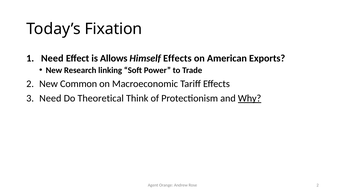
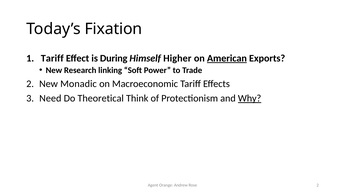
Need: Need -> Tariff (52, 58)
Allows: Allows -> During (114, 58)
Himself Effects: Effects -> Higher (177, 58)
American underline: none -> present (227, 58)
Common: Common -> Monadic (79, 84)
